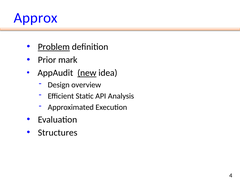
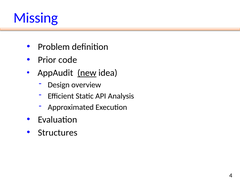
Approx: Approx -> Missing (36, 18)
Problem underline: present -> none (54, 47)
mark: mark -> code (68, 60)
